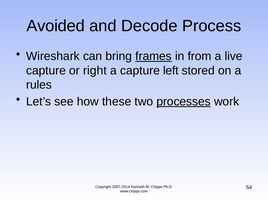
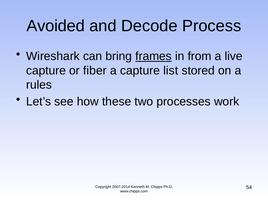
right: right -> fiber (95, 71)
left: left -> list (171, 71)
processes underline: present -> none (184, 101)
